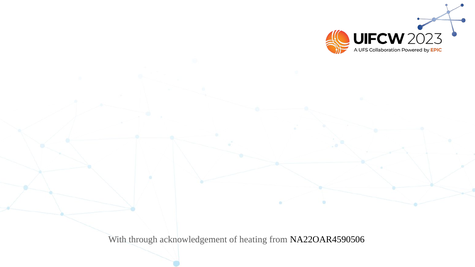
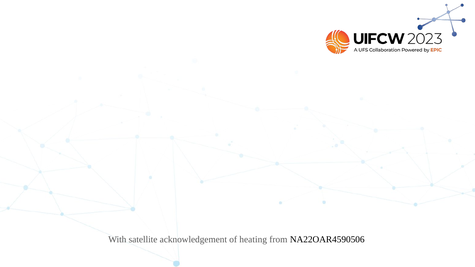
through: through -> satellite (143, 240)
